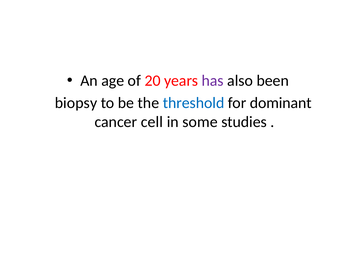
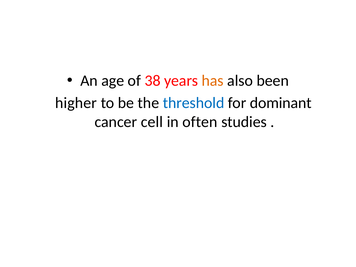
20: 20 -> 38 (153, 81)
has colour: purple -> orange (213, 81)
biopsy: biopsy -> higher (76, 103)
some: some -> often (200, 122)
